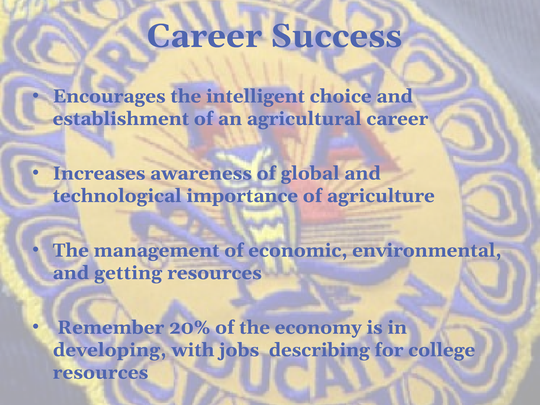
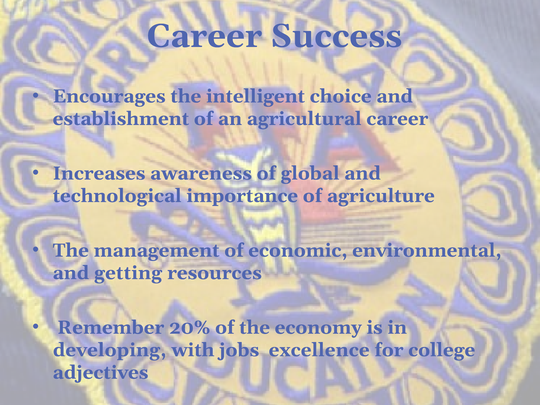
describing: describing -> excellence (319, 350)
resources: resources -> adjectives (101, 373)
